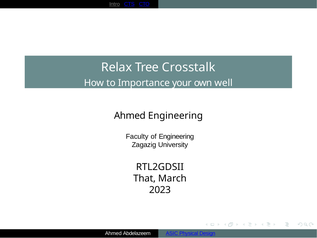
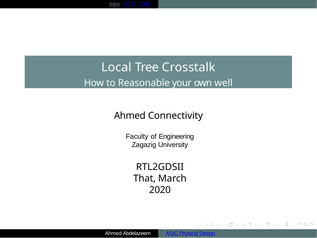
Relax: Relax -> Local (117, 67)
Importance: Importance -> Reasonable (144, 83)
Ahmed Engineering: Engineering -> Connectivity (175, 116)
2023: 2023 -> 2020 (160, 190)
